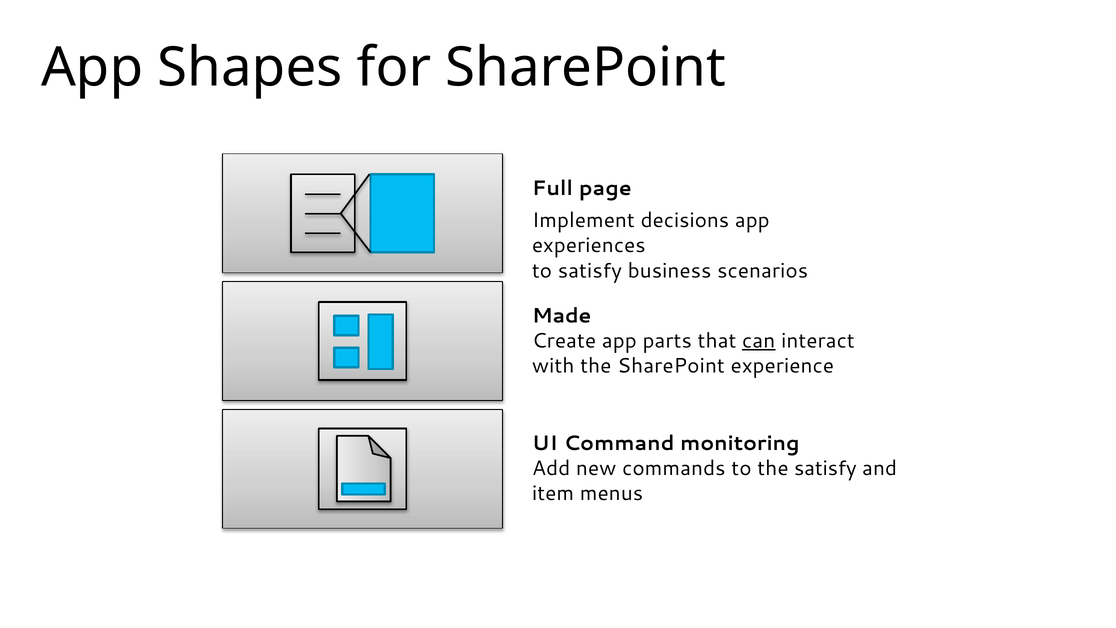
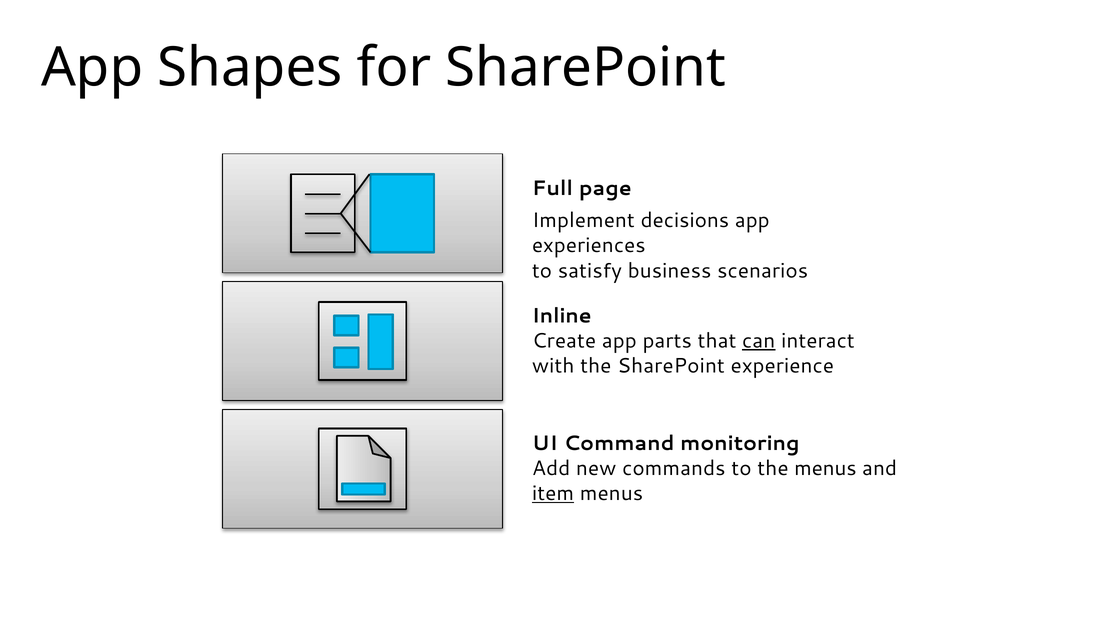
Made: Made -> Inline (562, 316)
the satisfy: satisfy -> menus (825, 468)
item underline: none -> present (553, 493)
